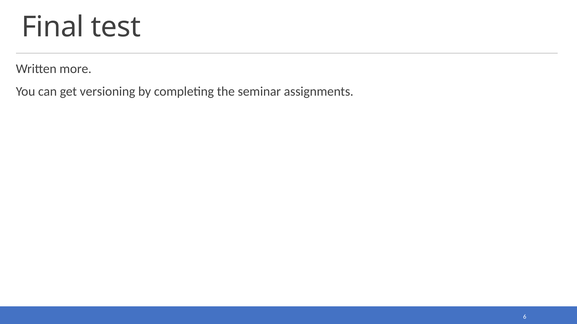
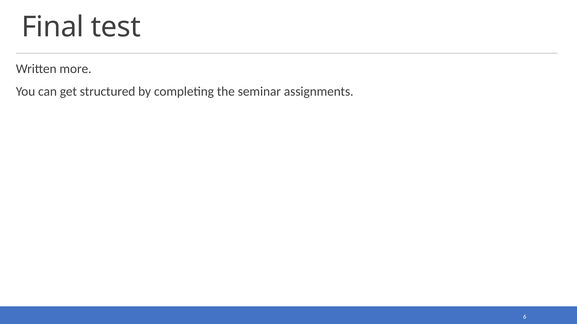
versioning: versioning -> structured (108, 91)
